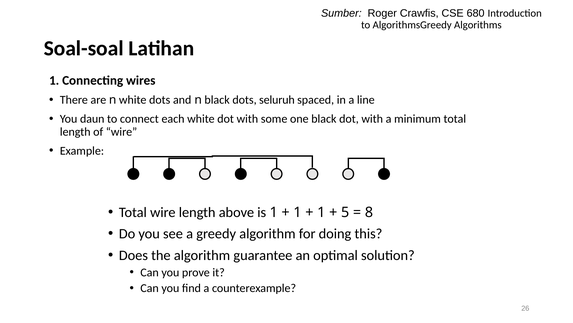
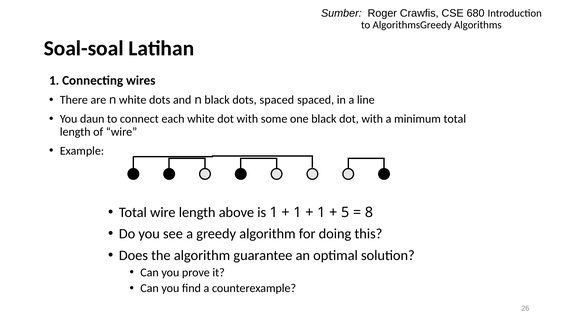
dots seluruh: seluruh -> spaced (277, 100)
